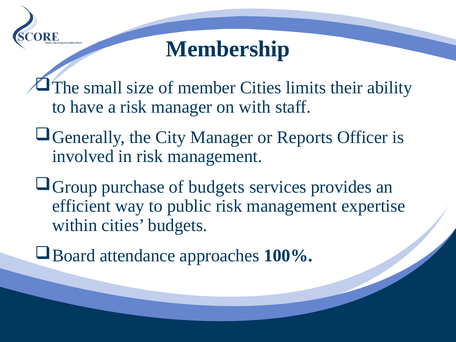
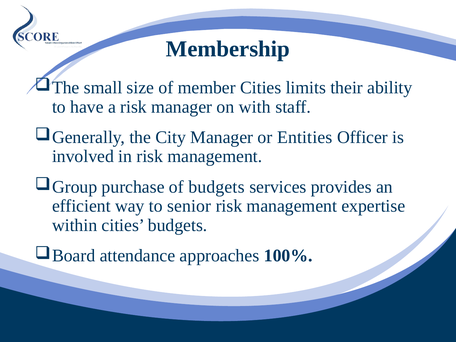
Reports: Reports -> Entities (305, 137)
public: public -> senior (189, 206)
